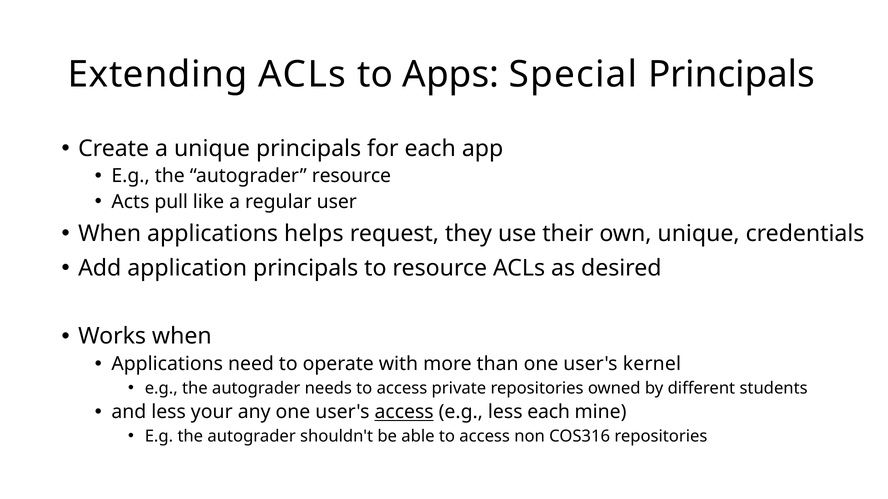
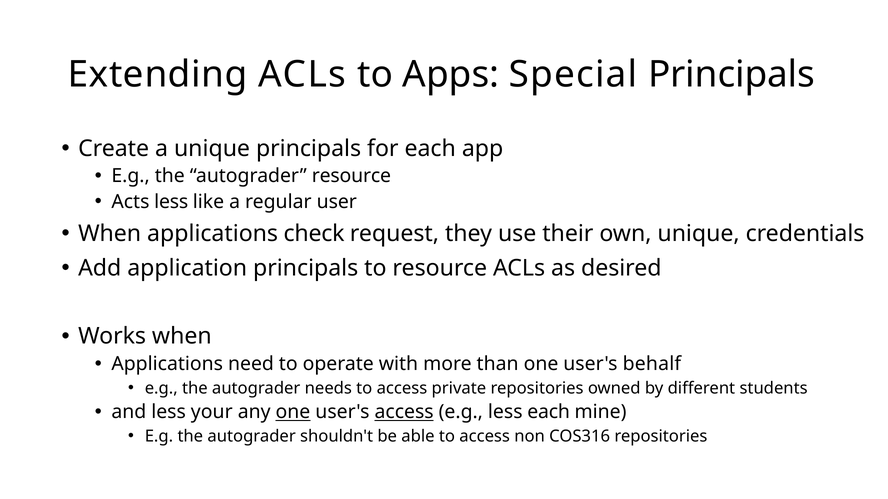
Acts pull: pull -> less (171, 202)
helps: helps -> check (314, 234)
kernel: kernel -> behalf (652, 364)
one underline: none -> present (293, 412)
